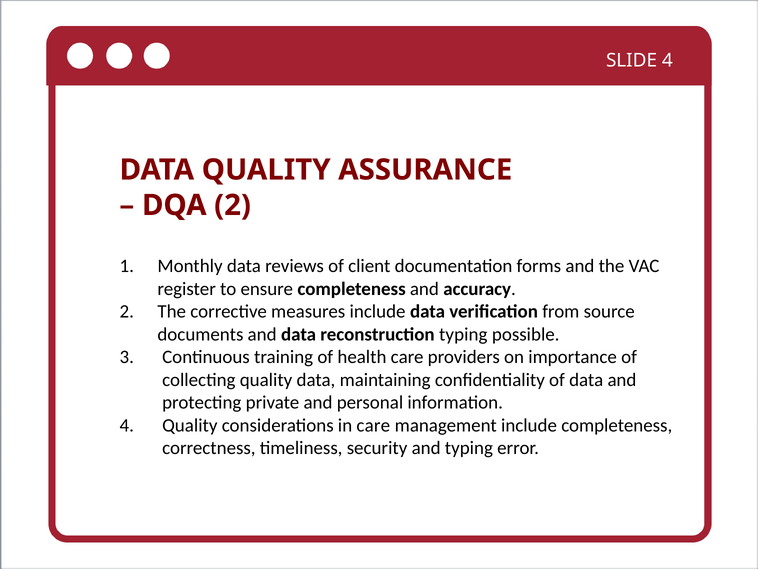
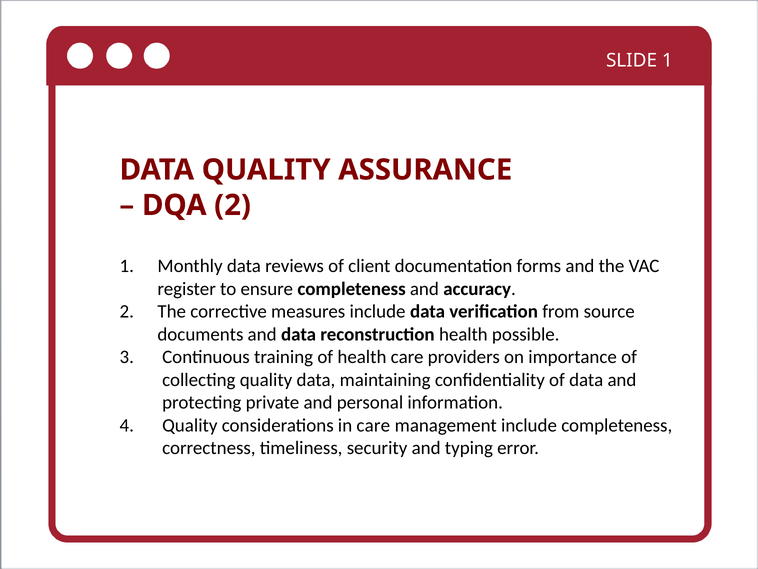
SLIDE 4: 4 -> 1 (667, 61)
reconstruction typing: typing -> health (463, 334)
